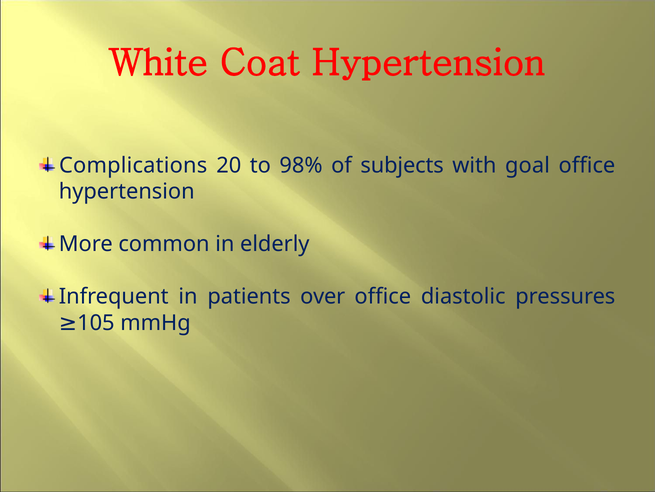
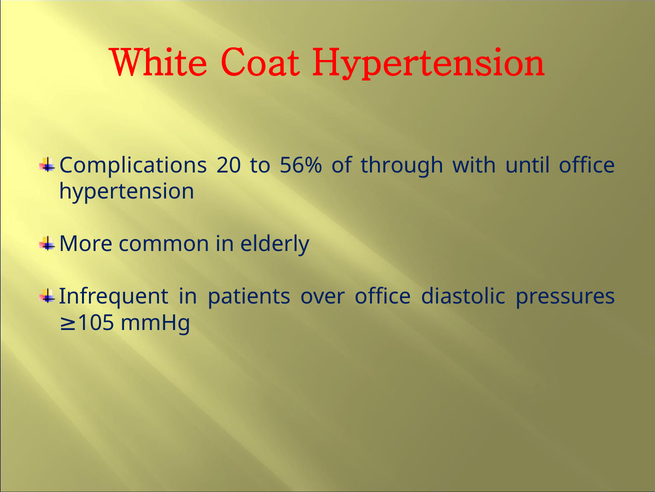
98%: 98% -> 56% (301, 165)
subjects: subjects -> through (402, 165)
goal: goal -> until (528, 165)
